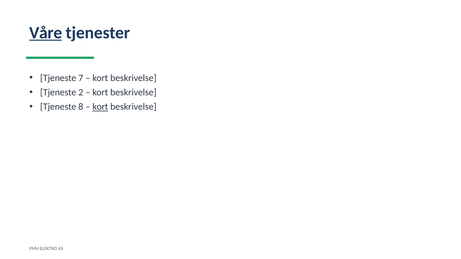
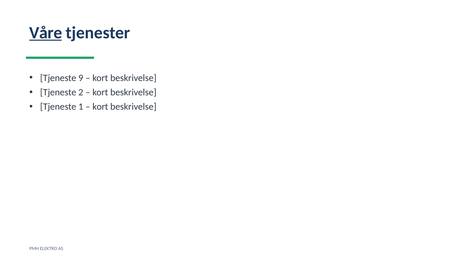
7: 7 -> 9 (81, 78)
8: 8 -> 1 (81, 107)
kort underline: present -> none (100, 107)
